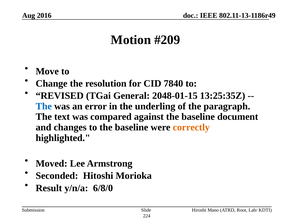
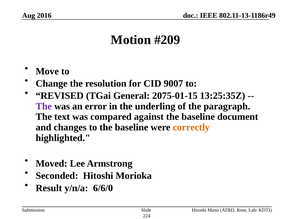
7840: 7840 -> 9007 (173, 83)
2048-01-15: 2048-01-15 -> 2075-01-15 (175, 95)
The colour: blue -> purple (44, 106)
6/8/0: 6/8/0 -> 6/6/0 (103, 187)
